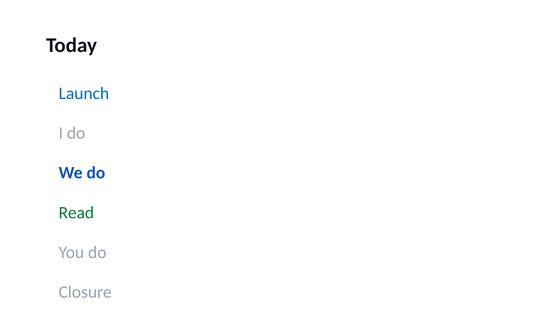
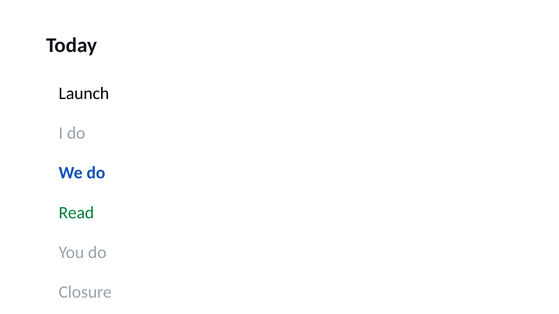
Launch colour: blue -> black (84, 93)
